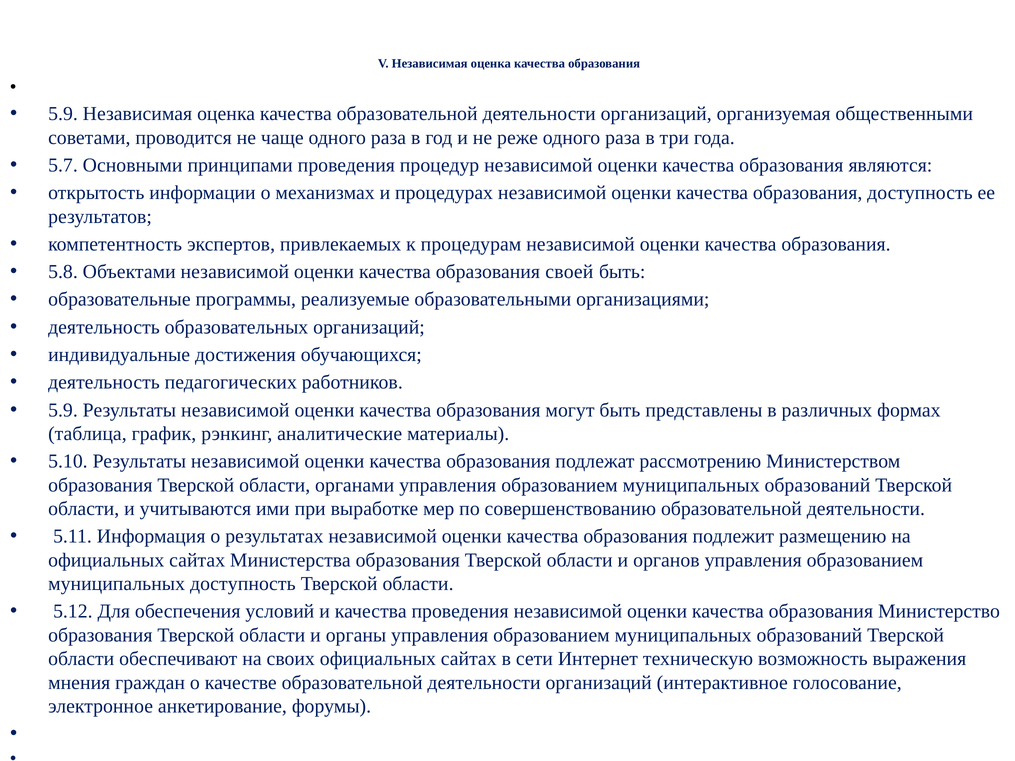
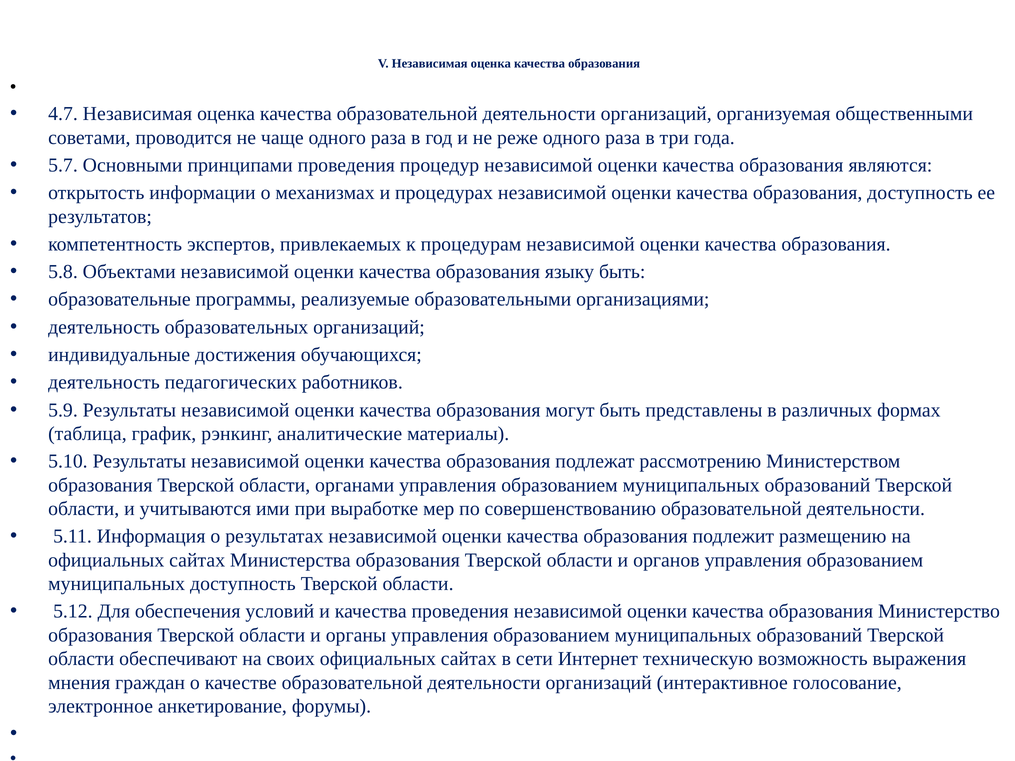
5.9: 5.9 -> 4.7 (63, 114)
своей: своей -> языку (570, 272)
